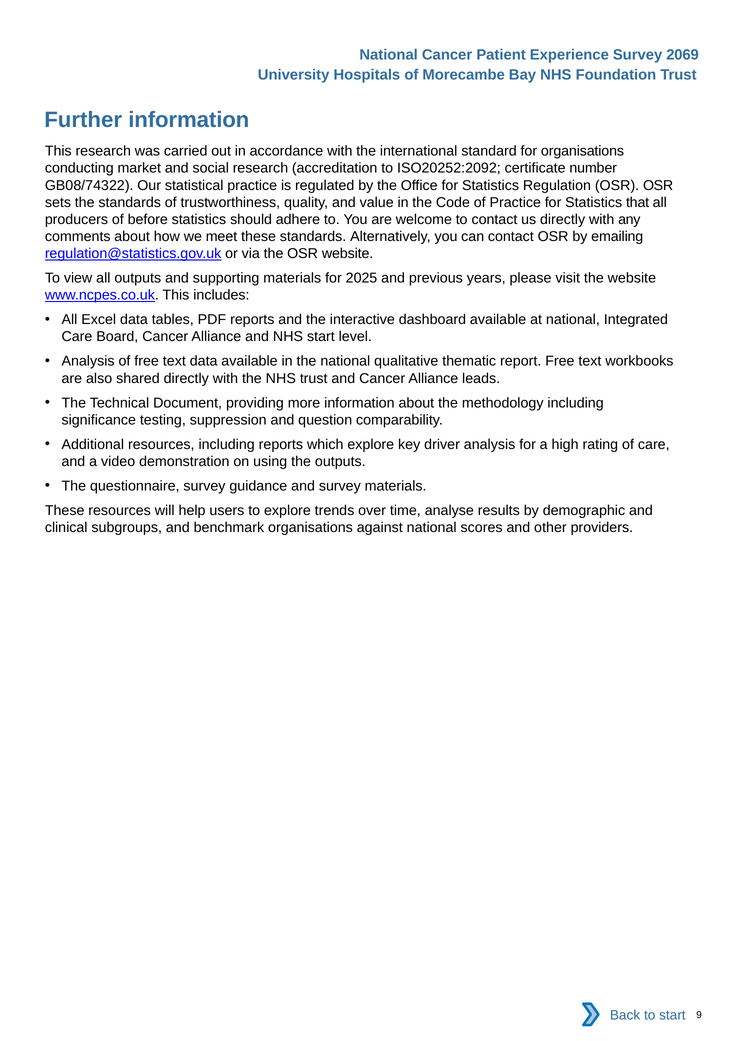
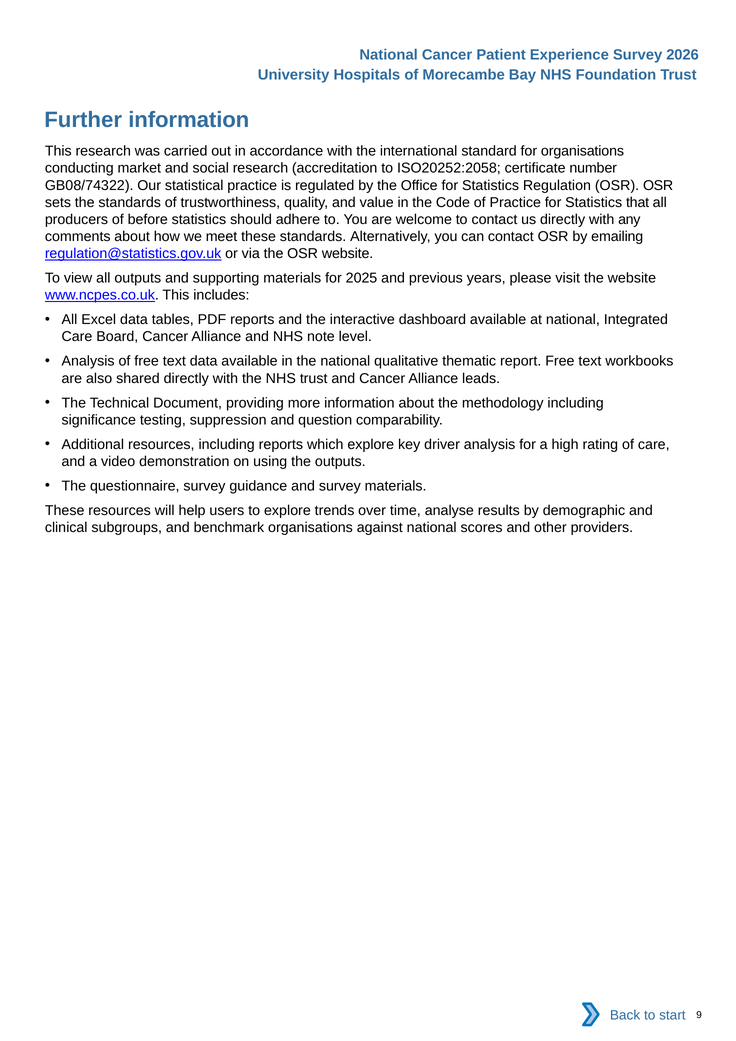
2069: 2069 -> 2026 (683, 55)
ISO20252:2092: ISO20252:2092 -> ISO20252:2058 (449, 168)
NHS start: start -> note (321, 337)
